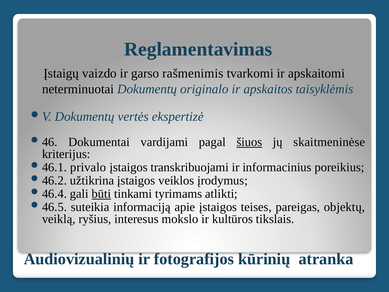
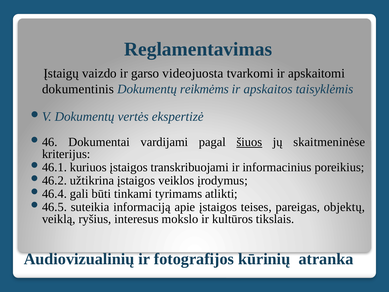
rašmenimis: rašmenimis -> videojuosta (193, 73)
neterminuotai: neterminuotai -> dokumentinis (78, 89)
originalo: originalo -> reikmėms (204, 89)
privalo: privalo -> kuriuos (88, 167)
būti underline: present -> none (101, 194)
